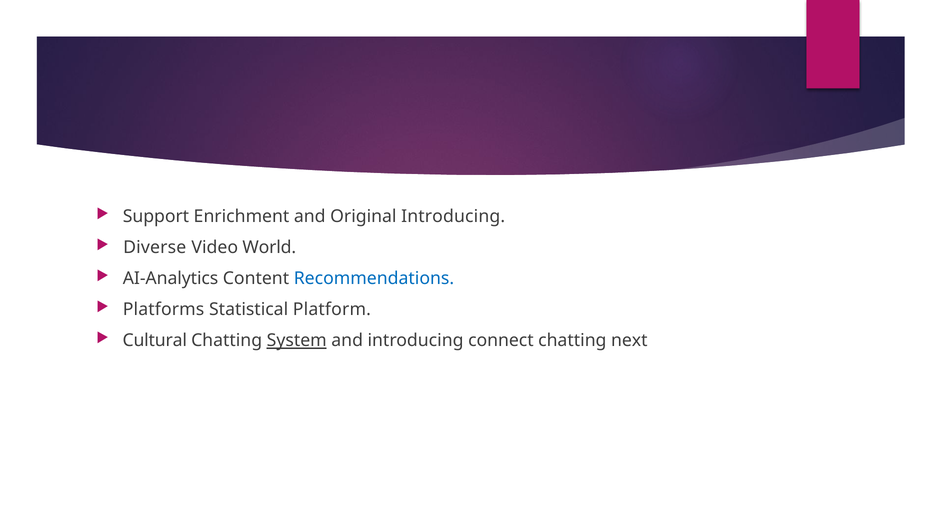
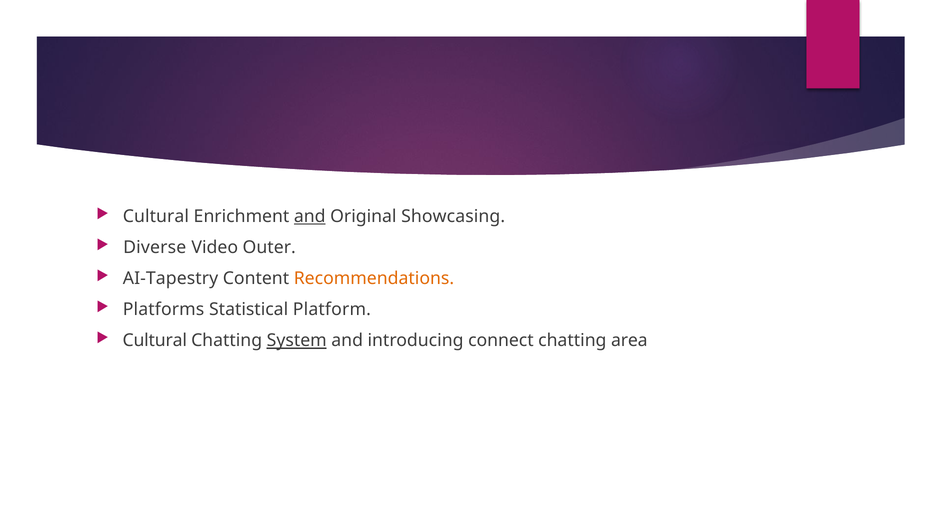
Support: Support -> Cultural (156, 217)
and underline: none -> present (310, 217)
Original Introducing: Introducing -> Showcasing (453, 217)
World: World -> Outer (269, 248)
AI-Analytics: AI-Analytics -> AI-Tapestry (170, 279)
Recommendations colour: blue -> orange (374, 279)
next: next -> area (629, 341)
